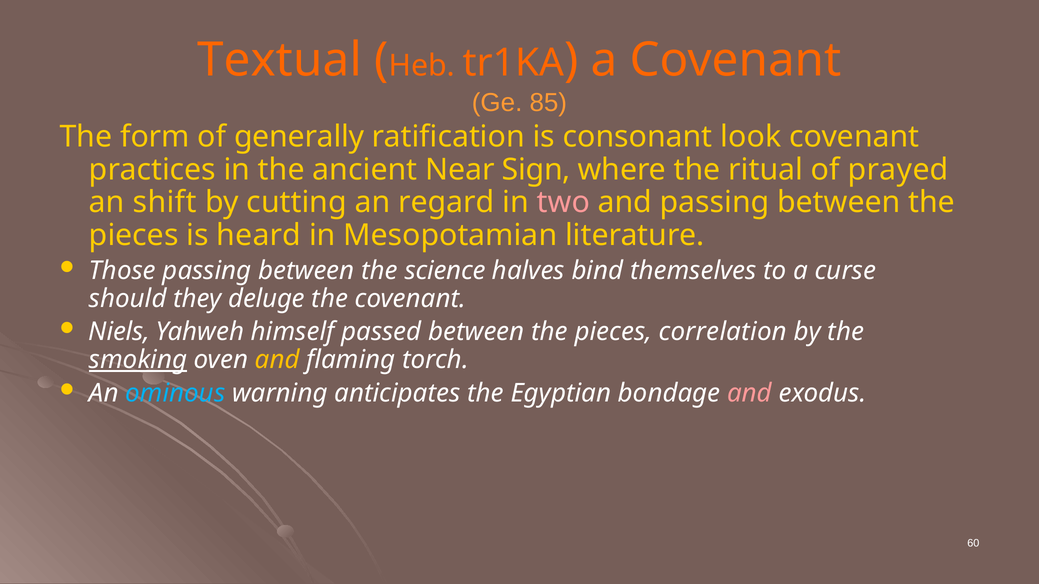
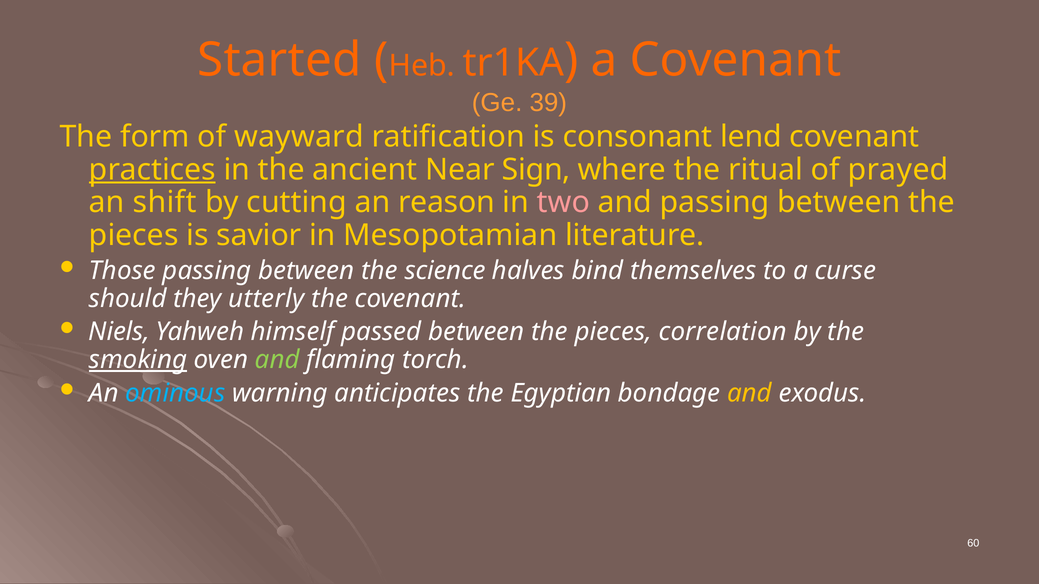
Textual: Textual -> Started (279, 60)
85: 85 -> 39 (548, 103)
generally: generally -> wayward (299, 137)
look: look -> lend (751, 137)
practices underline: none -> present (152, 170)
regard: regard -> reason (447, 202)
heard: heard -> savior (259, 235)
deluge: deluge -> utterly (266, 299)
and colour: yellow -> light green (277, 360)
and colour: pink -> yellow (749, 393)
